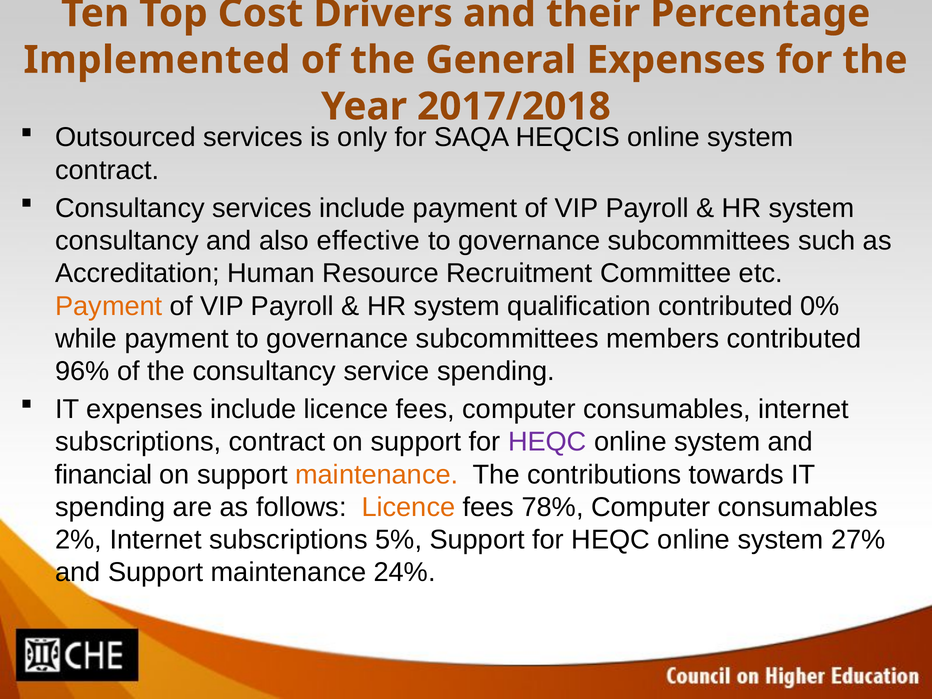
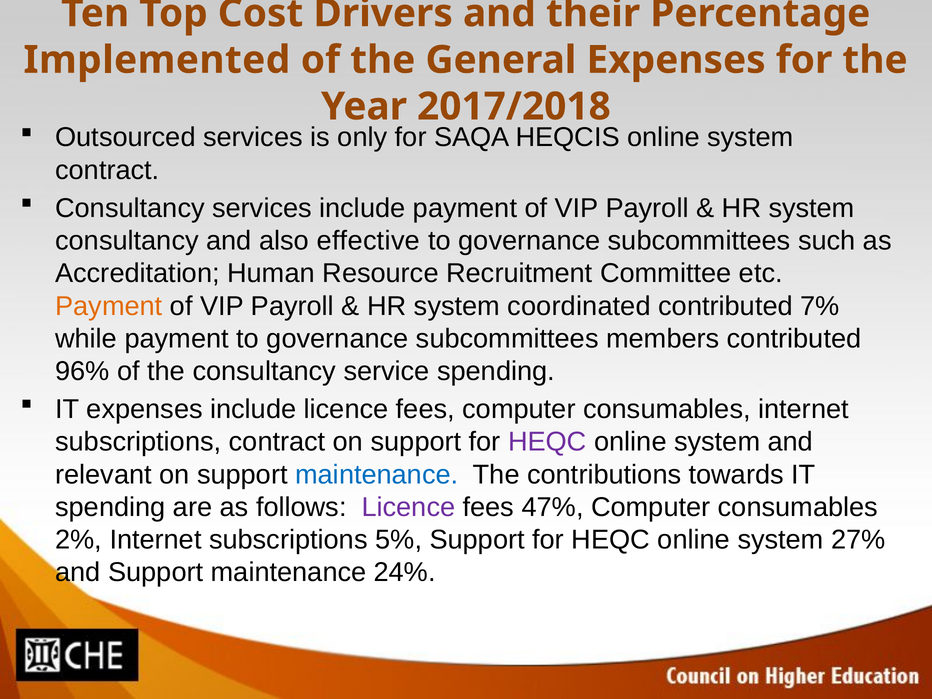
qualification: qualification -> coordinated (579, 306)
0%: 0% -> 7% (820, 306)
financial: financial -> relevant (104, 475)
maintenance colour: orange -> blue (377, 475)
Licence colour: orange -> purple (408, 507)
78%: 78% -> 47% (553, 507)
